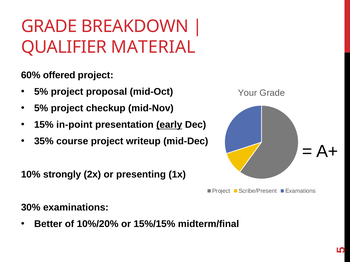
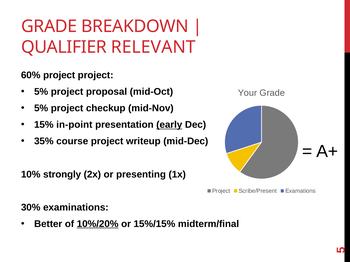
MATERIAL: MATERIAL -> RELEVANT (153, 47)
60% offered: offered -> project (59, 75)
10%/20% underline: none -> present (98, 224)
